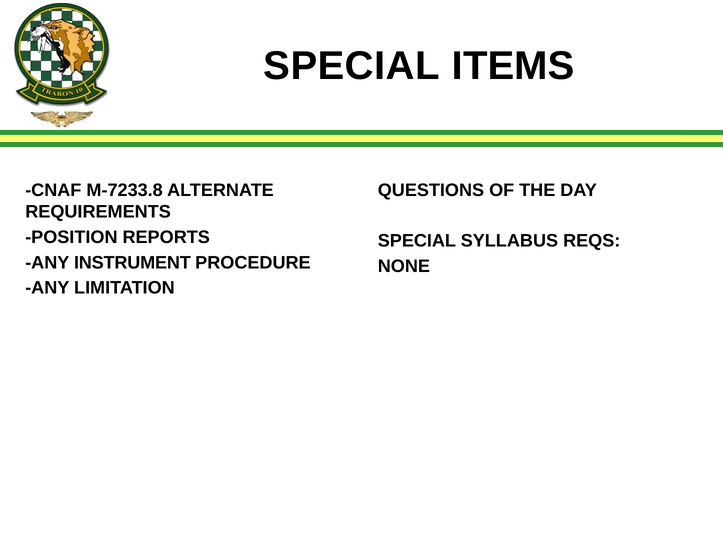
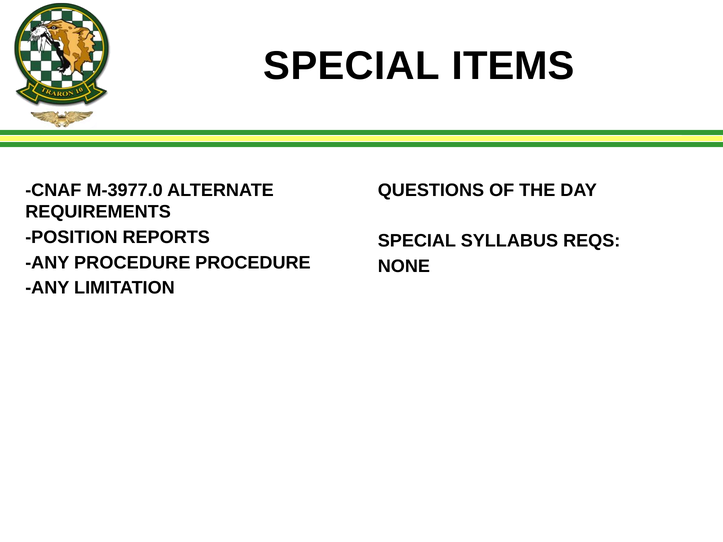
M-7233.8: M-7233.8 -> M-3977.0 (125, 190)
ANY INSTRUMENT: INSTRUMENT -> PROCEDURE (132, 263)
